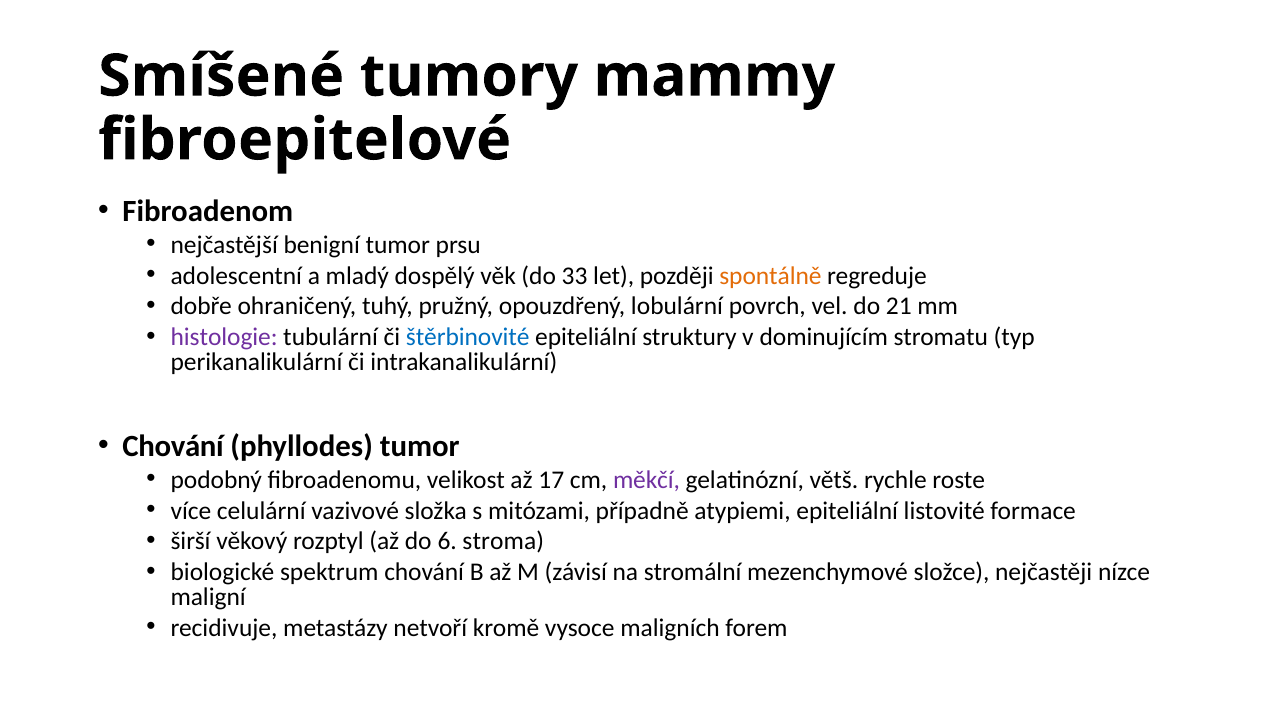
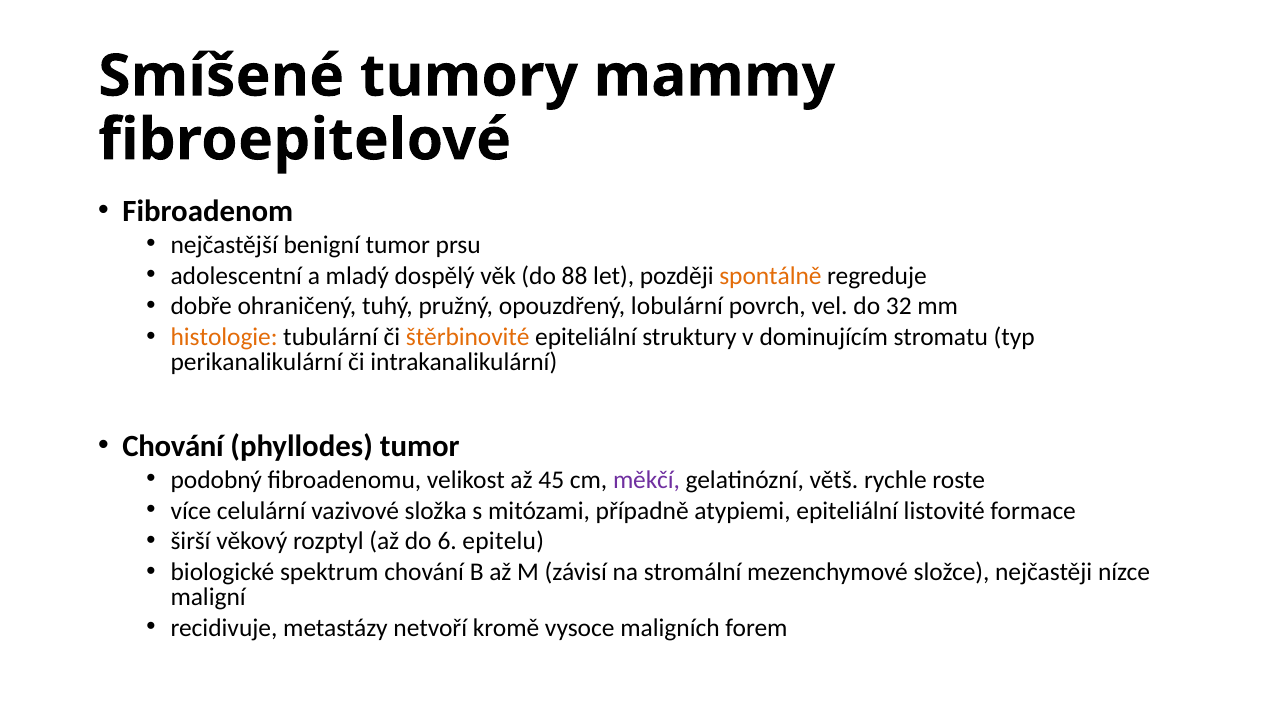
33: 33 -> 88 (575, 276)
21: 21 -> 32 (899, 307)
histologie colour: purple -> orange (224, 337)
štěrbinovité colour: blue -> orange (468, 337)
17: 17 -> 45 (551, 480)
stroma: stroma -> epitelu (503, 542)
